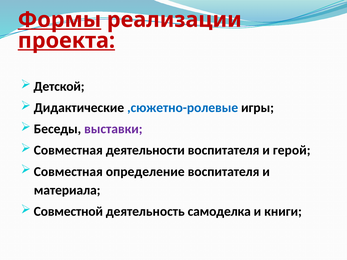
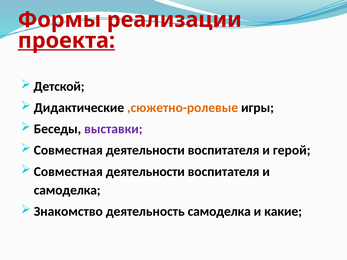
Формы underline: present -> none (59, 20)
,сюжетно-ролевые colour: blue -> orange (183, 108)
определение: определение -> деятельности (145, 172)
материала: материала -> самоделка (67, 190)
Совместной: Совместной -> Знакомство (68, 212)
книги: книги -> какие (283, 212)
